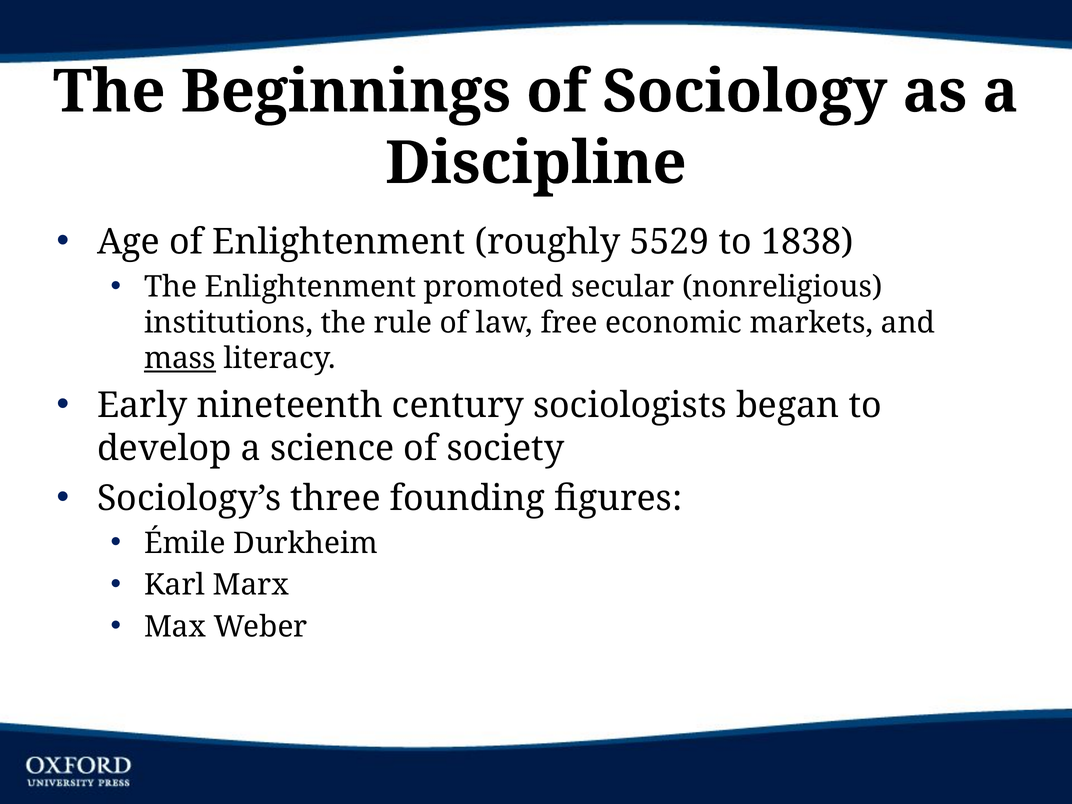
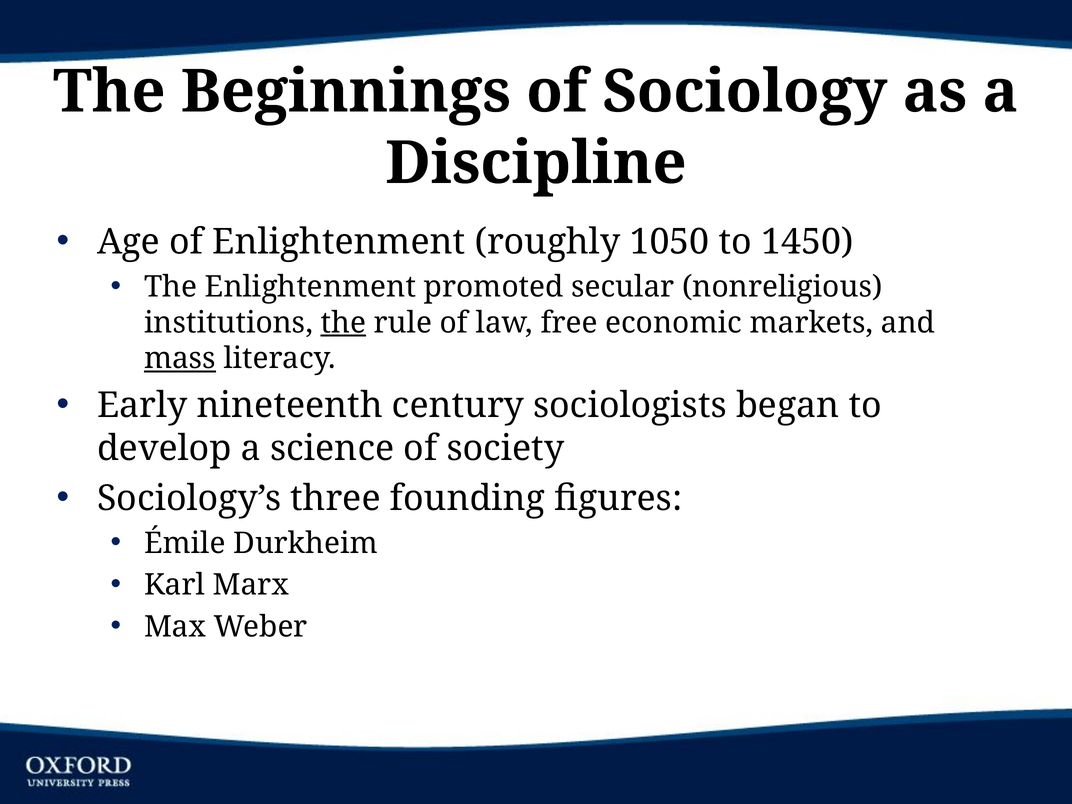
5529: 5529 -> 1050 (669, 242)
1838: 1838 -> 1450 (807, 242)
the underline: none -> present (343, 323)
